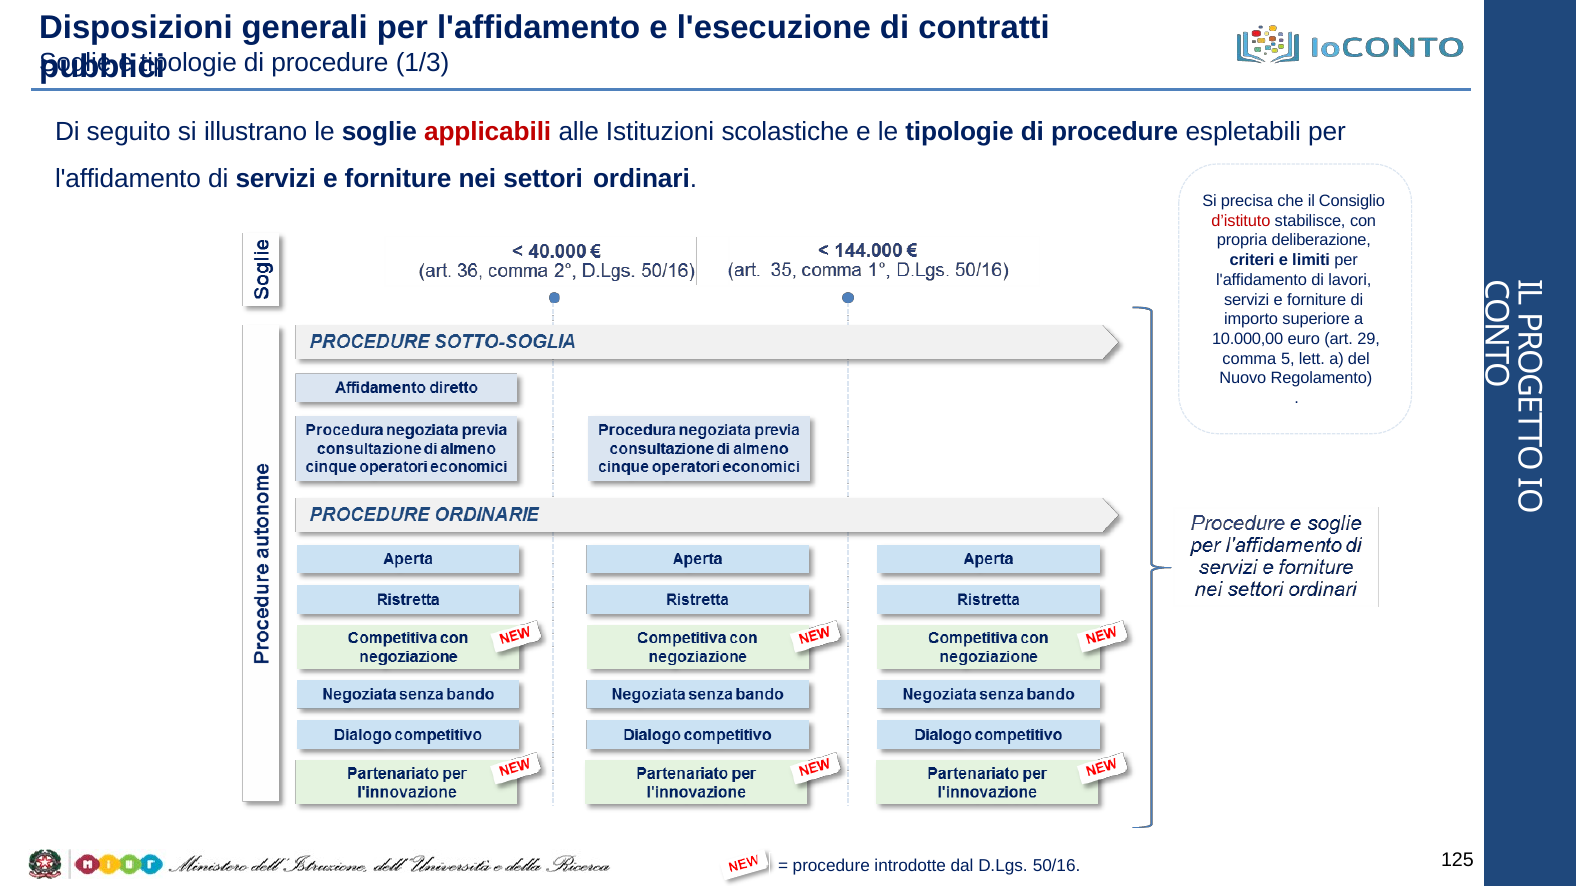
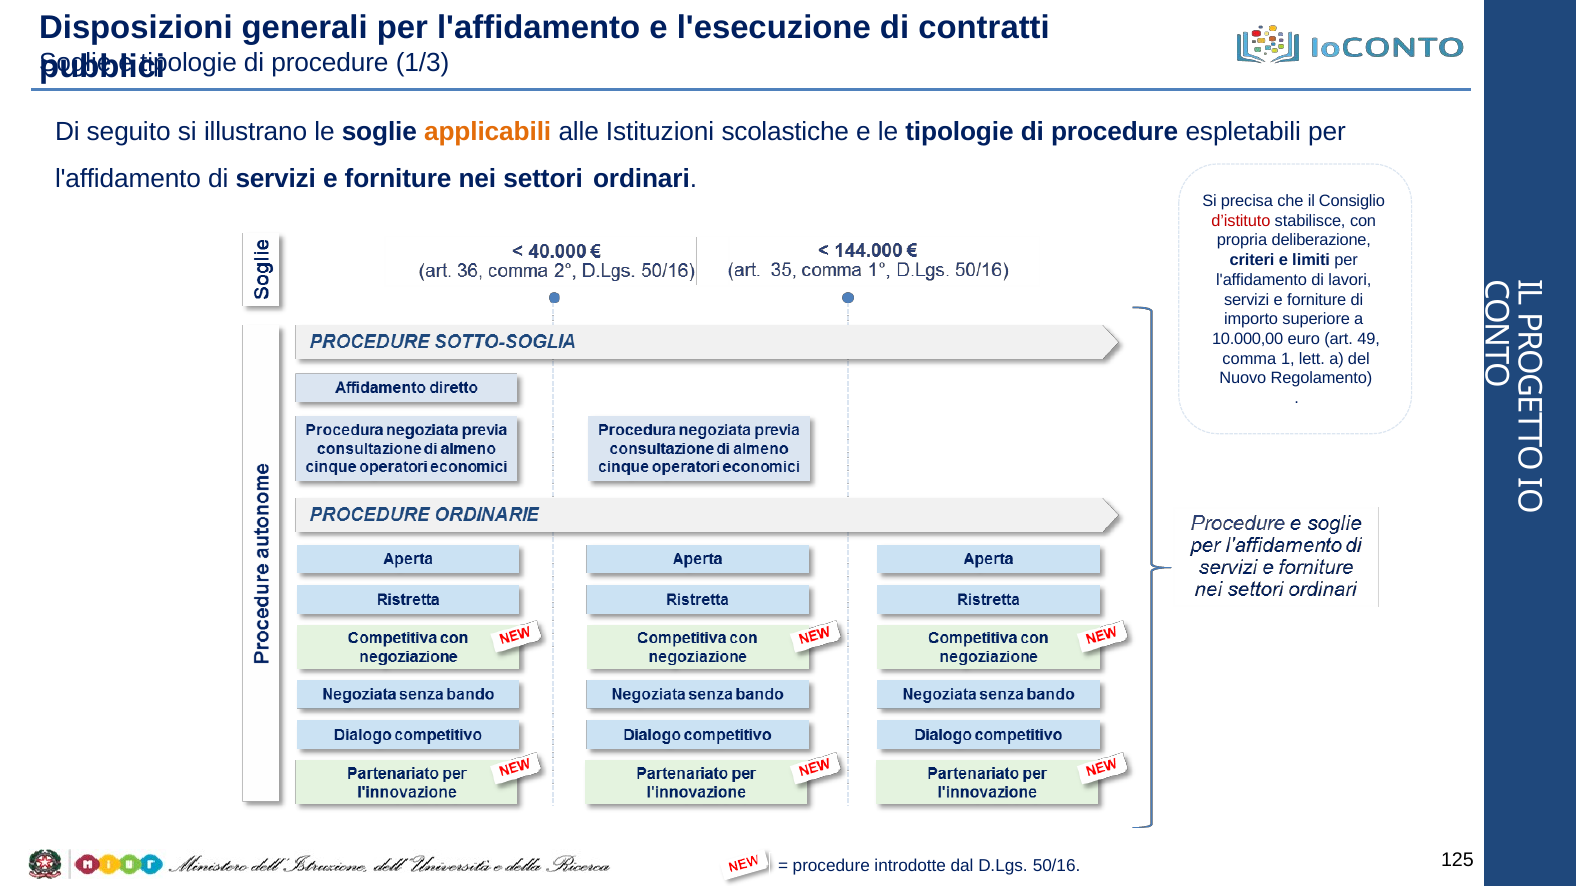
applicabili colour: red -> orange (488, 132)
29: 29 -> 49 (1369, 339)
5: 5 -> 1 (1288, 359)
